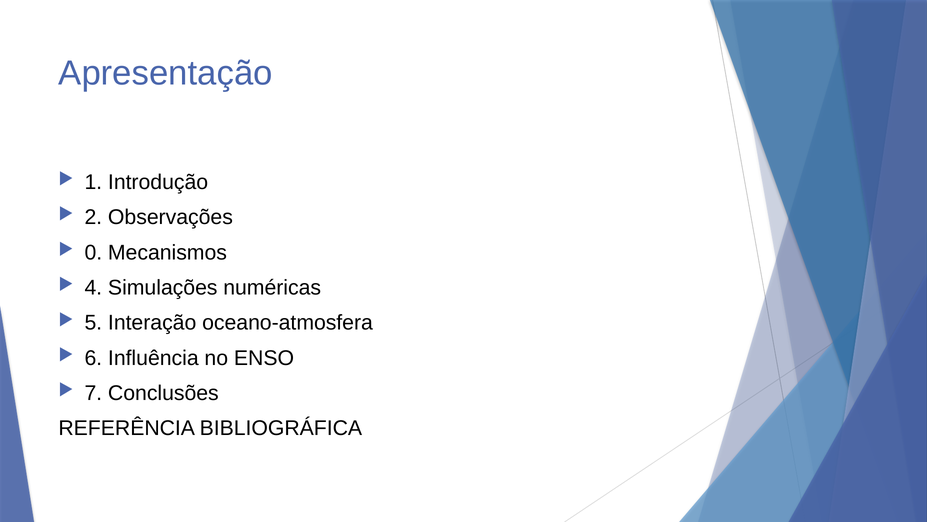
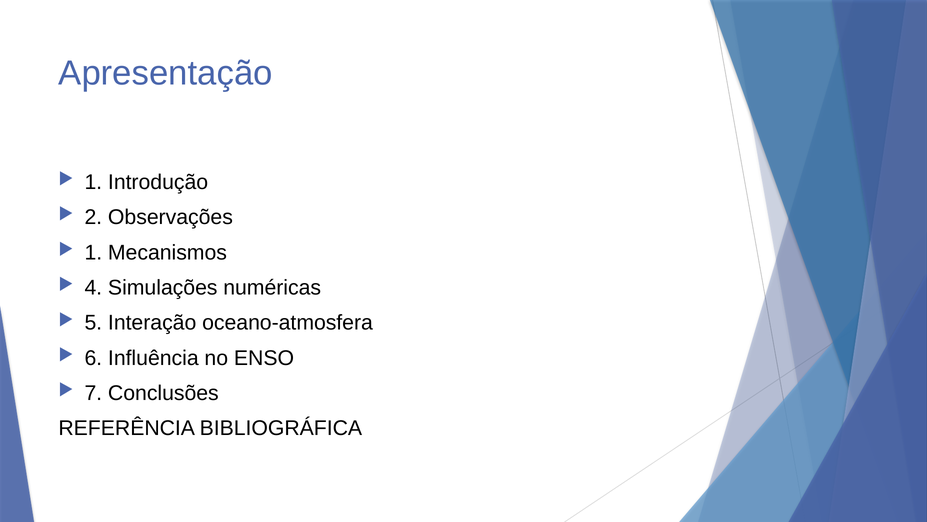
0: 0 -> 1 (93, 252)
